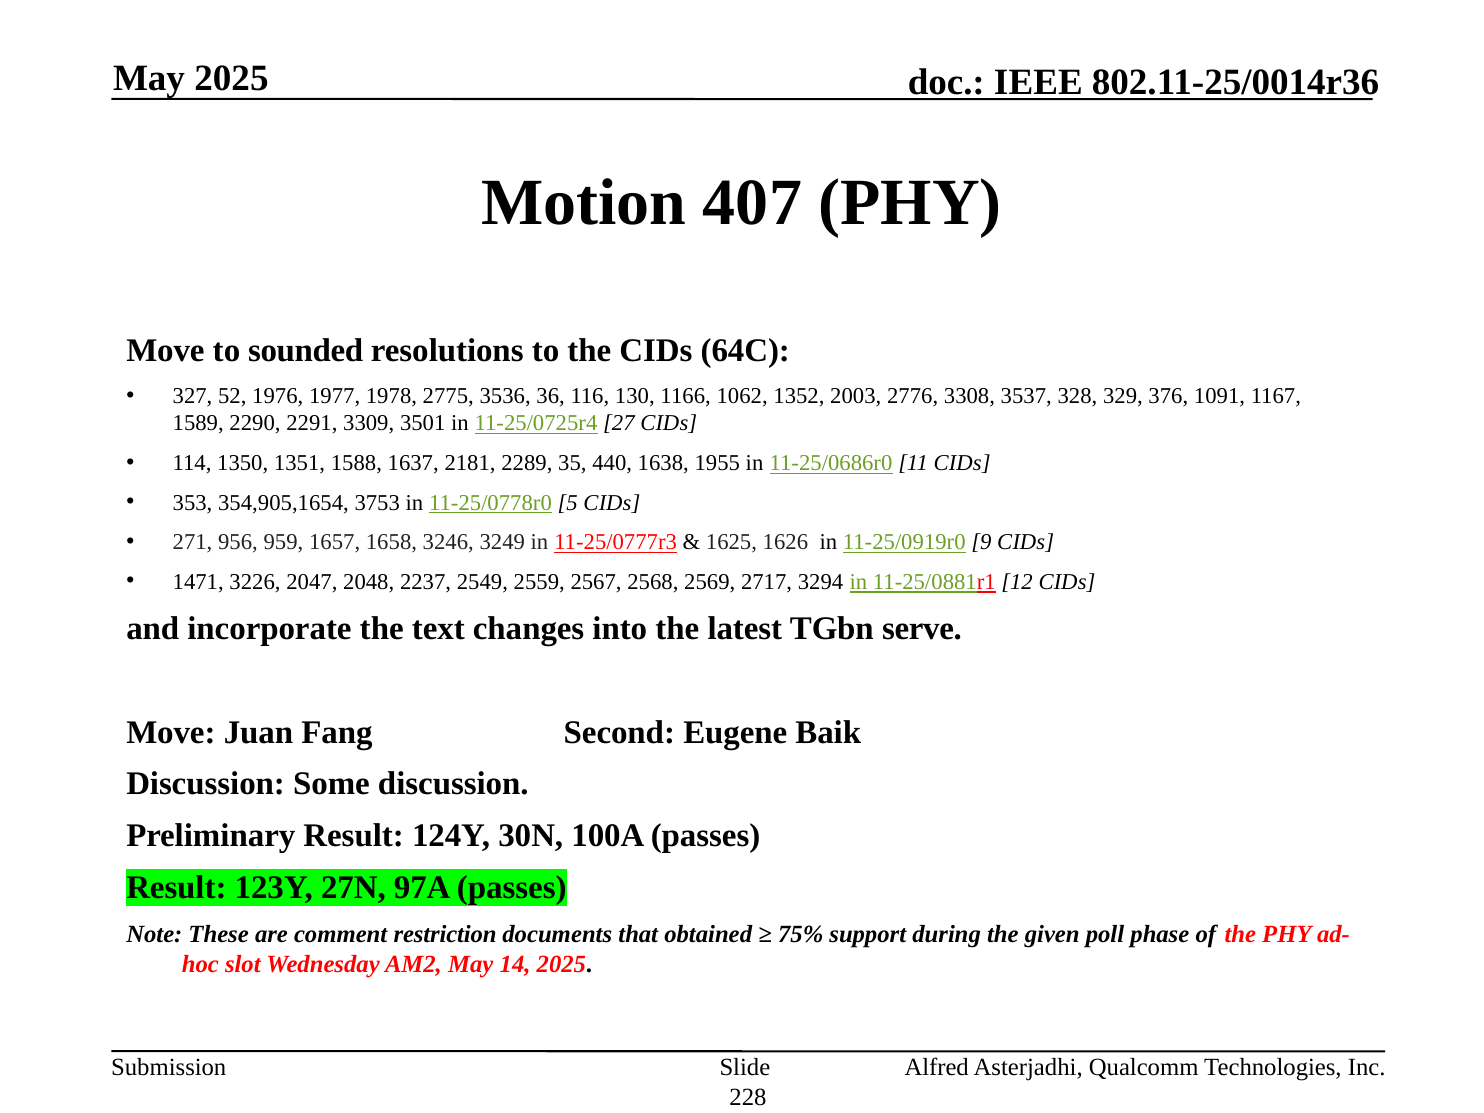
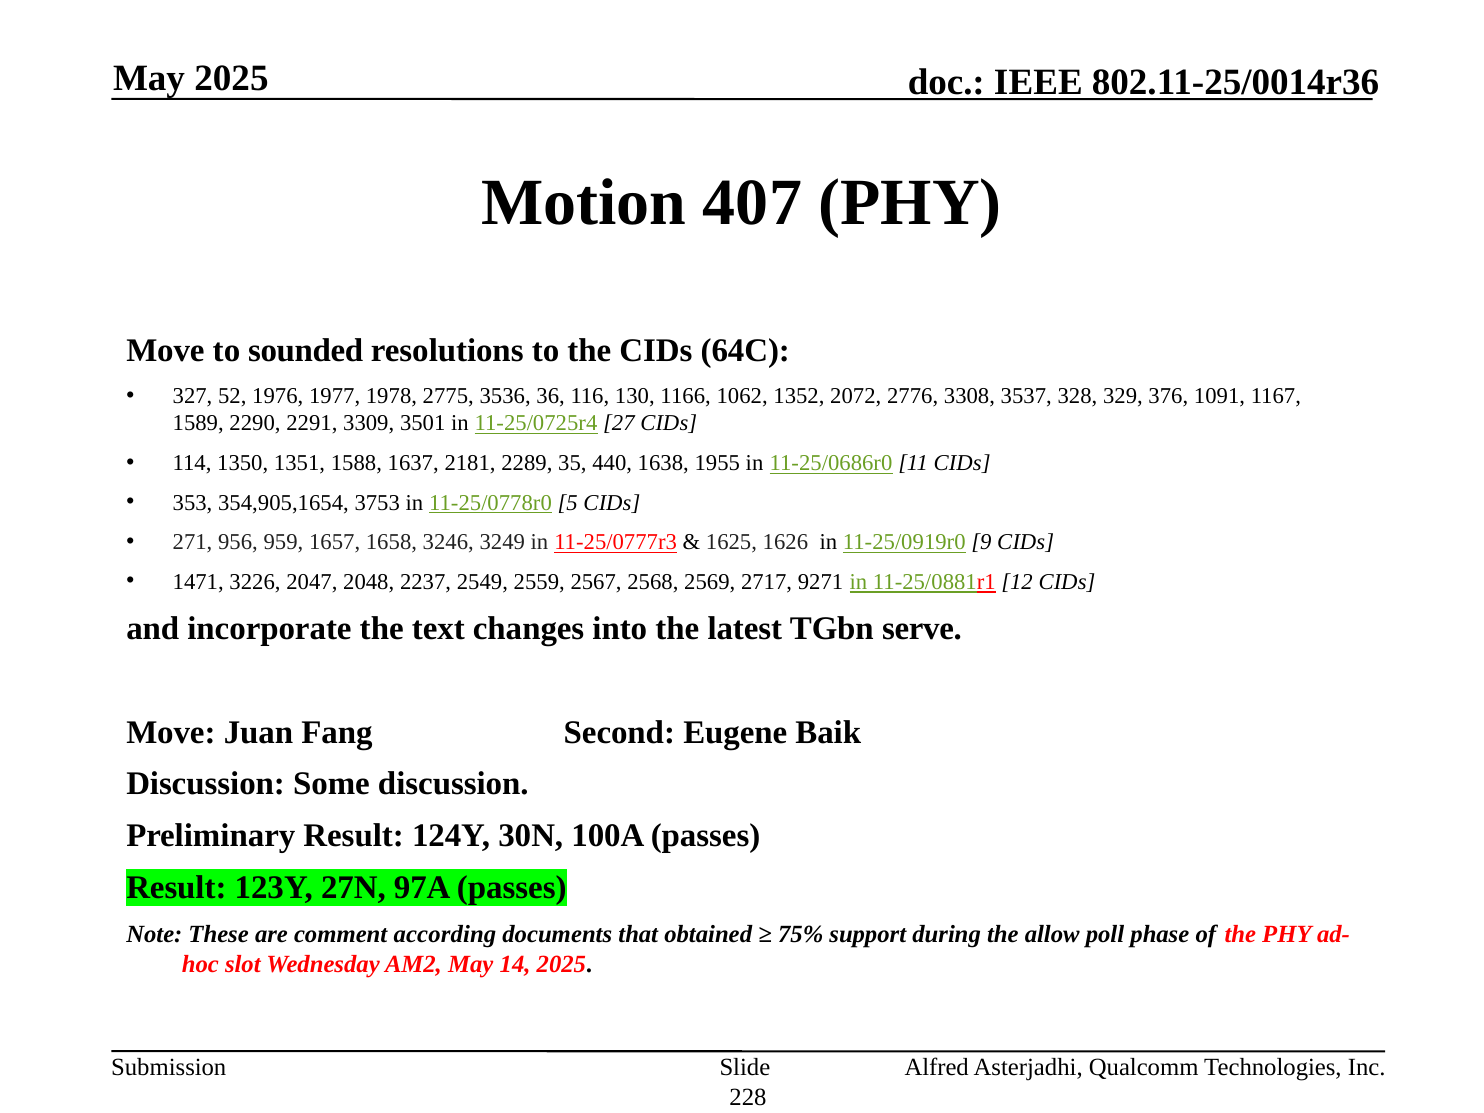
2003: 2003 -> 2072 (856, 396)
3294: 3294 -> 9271 (821, 582)
restriction: restriction -> according (445, 934)
given: given -> allow (1052, 934)
